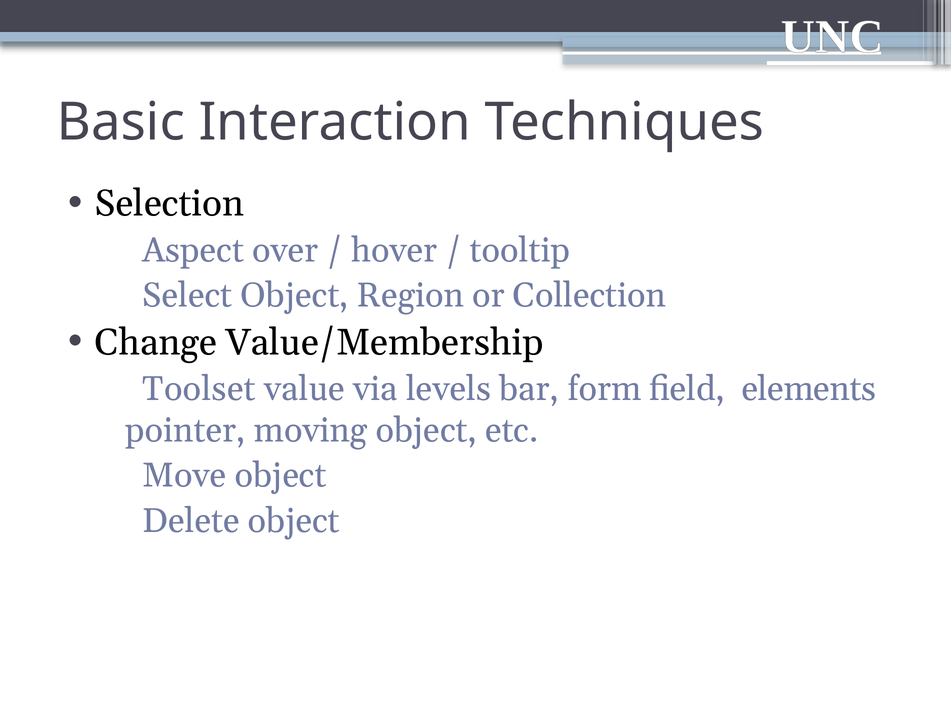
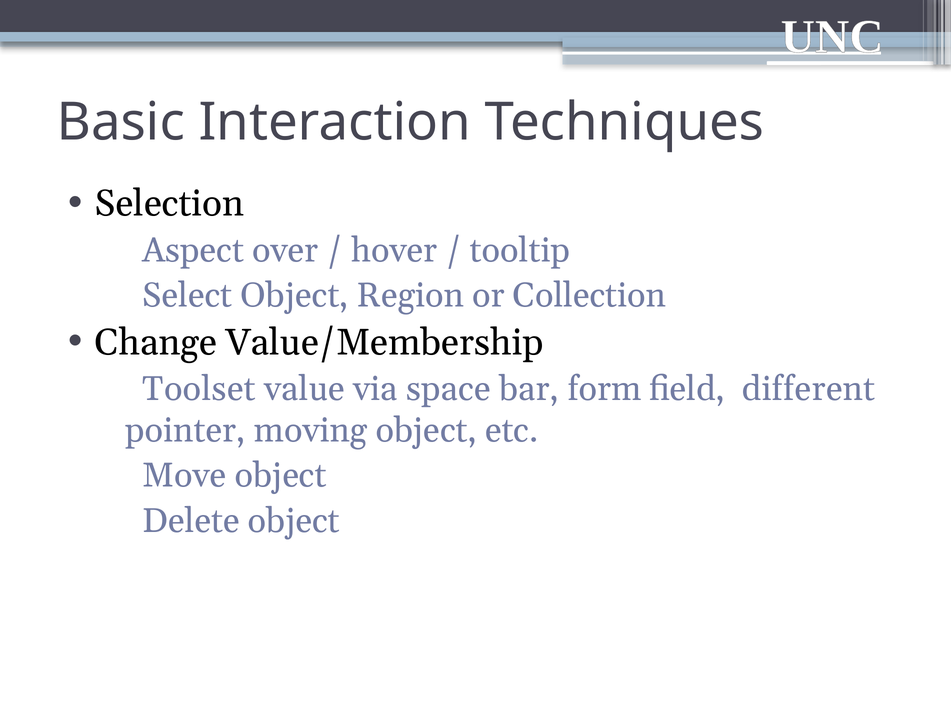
levels: levels -> space (448, 389)
elements: elements -> different (808, 389)
